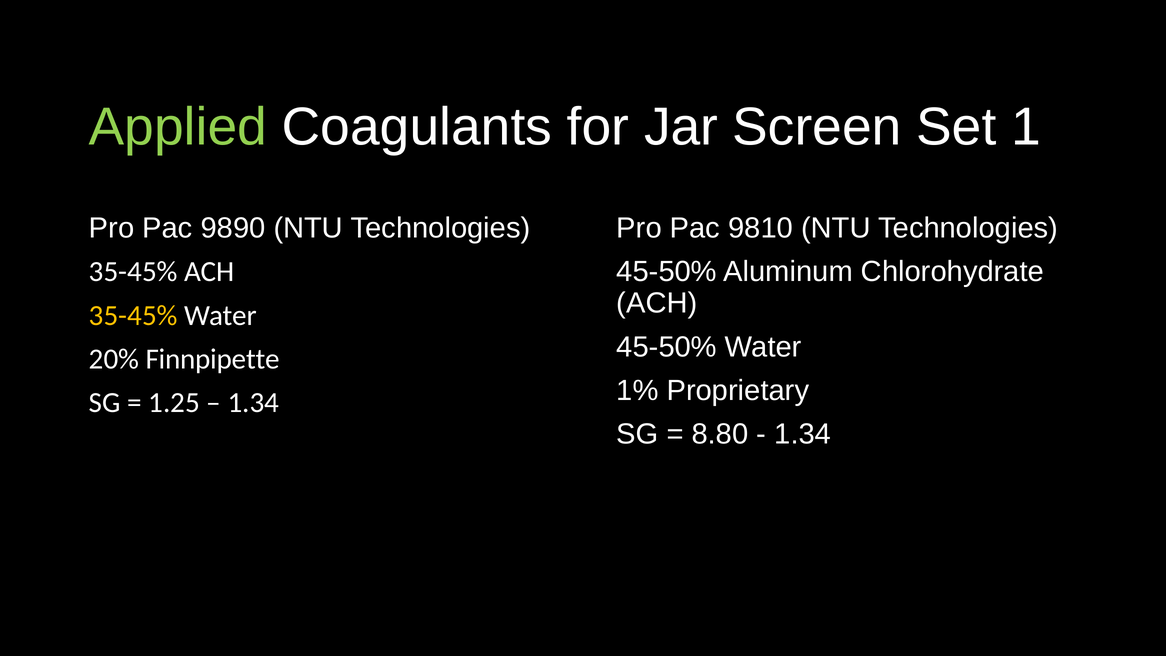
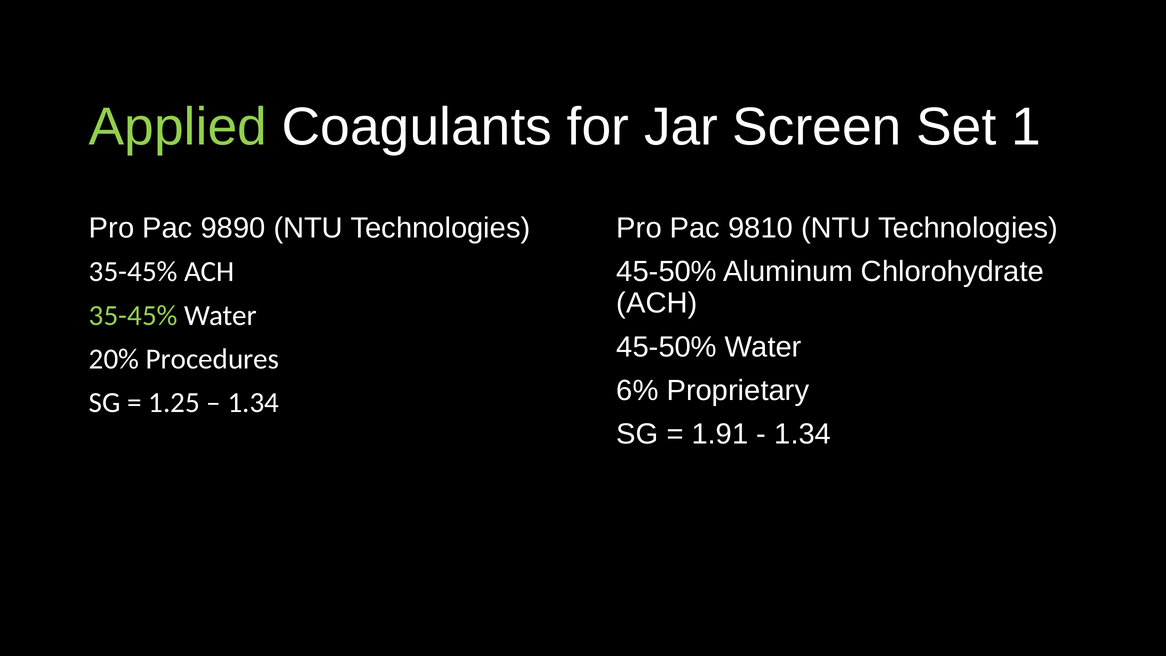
35-45% colour: yellow -> light green (133, 315)
Finnpipette: Finnpipette -> Procedures (213, 359)
1%: 1% -> 6% (638, 391)
8.80: 8.80 -> 1.91 (720, 434)
